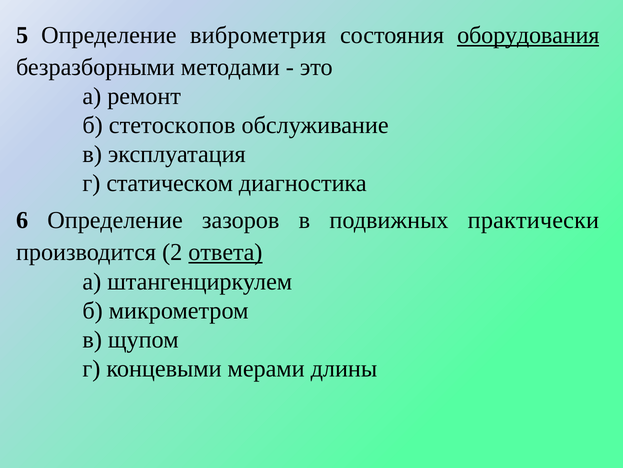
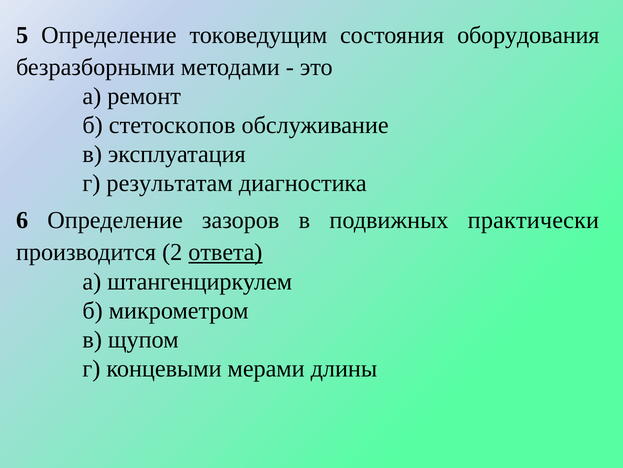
виброметрия: виброметрия -> токоведущим (258, 35)
оборудования underline: present -> none (528, 35)
статическом: статическом -> результатам (170, 183)
